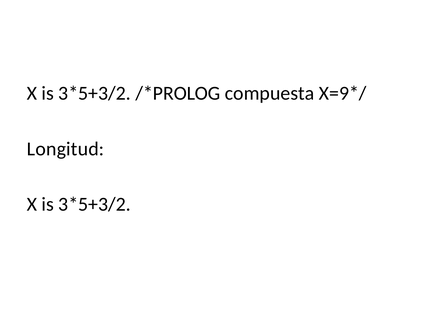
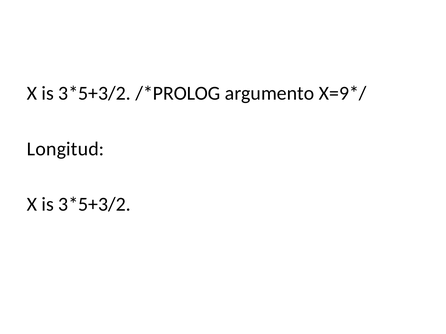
compuesta: compuesta -> argumento (270, 94)
